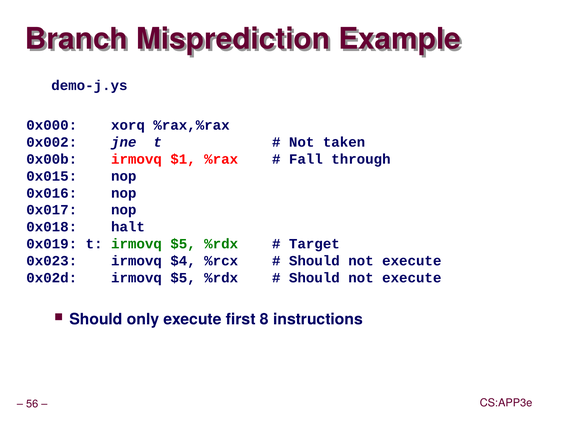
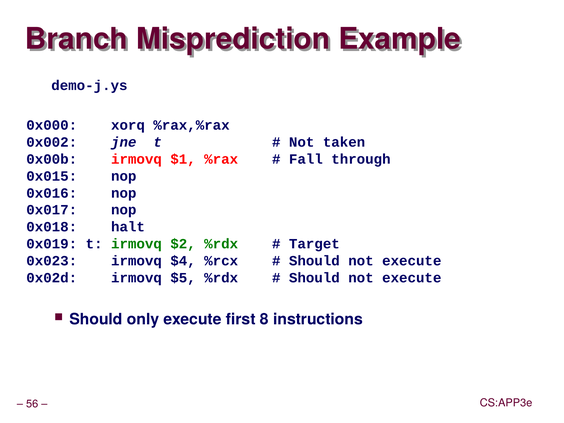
t irmovq $5: $5 -> $2 (183, 244)
